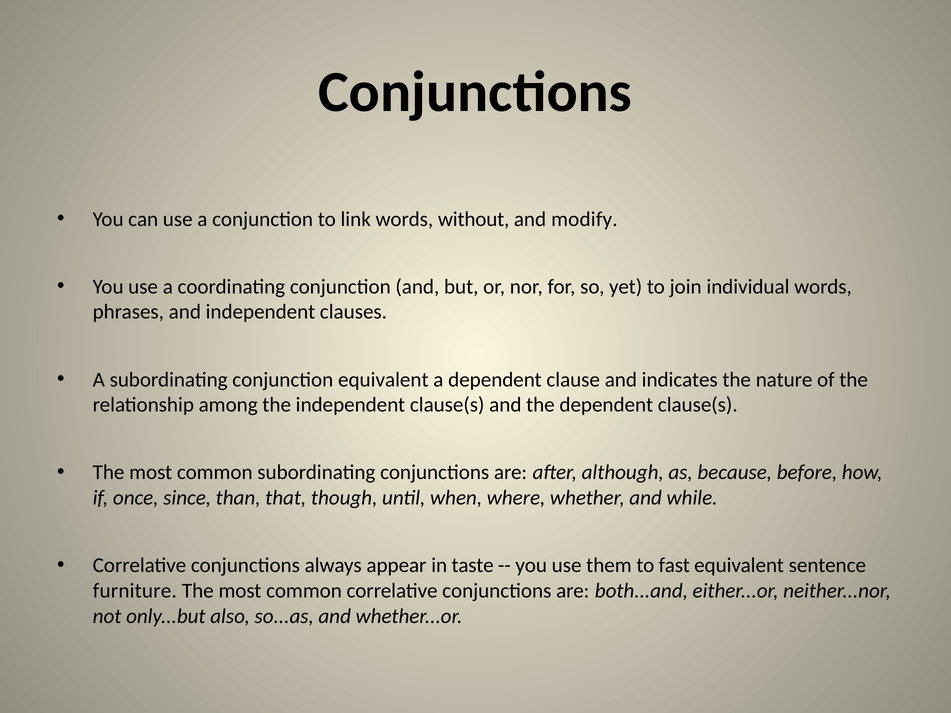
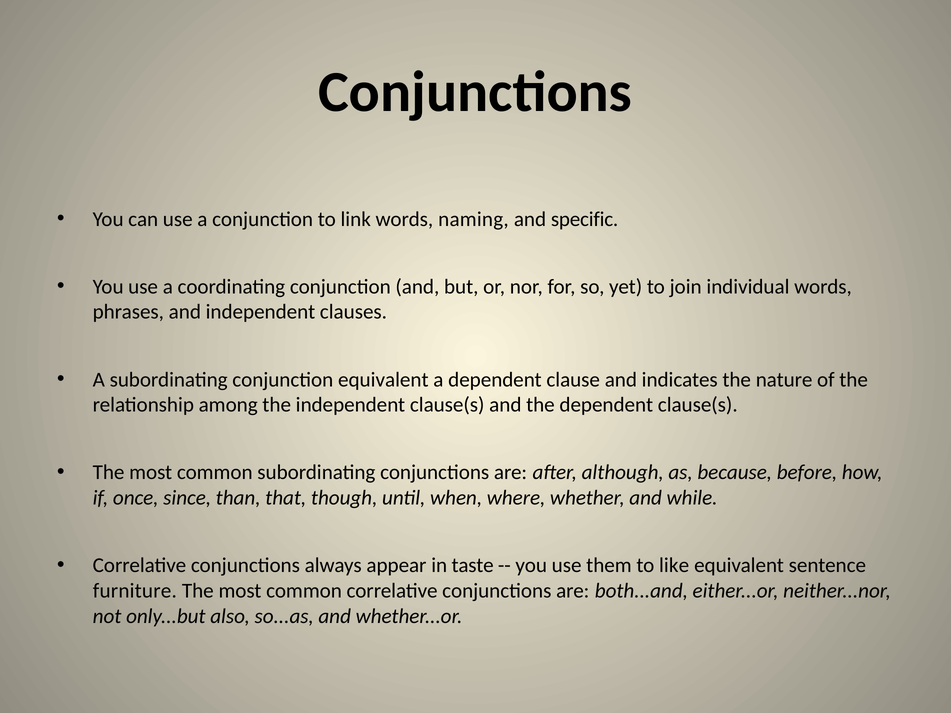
without: without -> naming (473, 219)
modify: modify -> specific (585, 219)
fast: fast -> like (674, 566)
